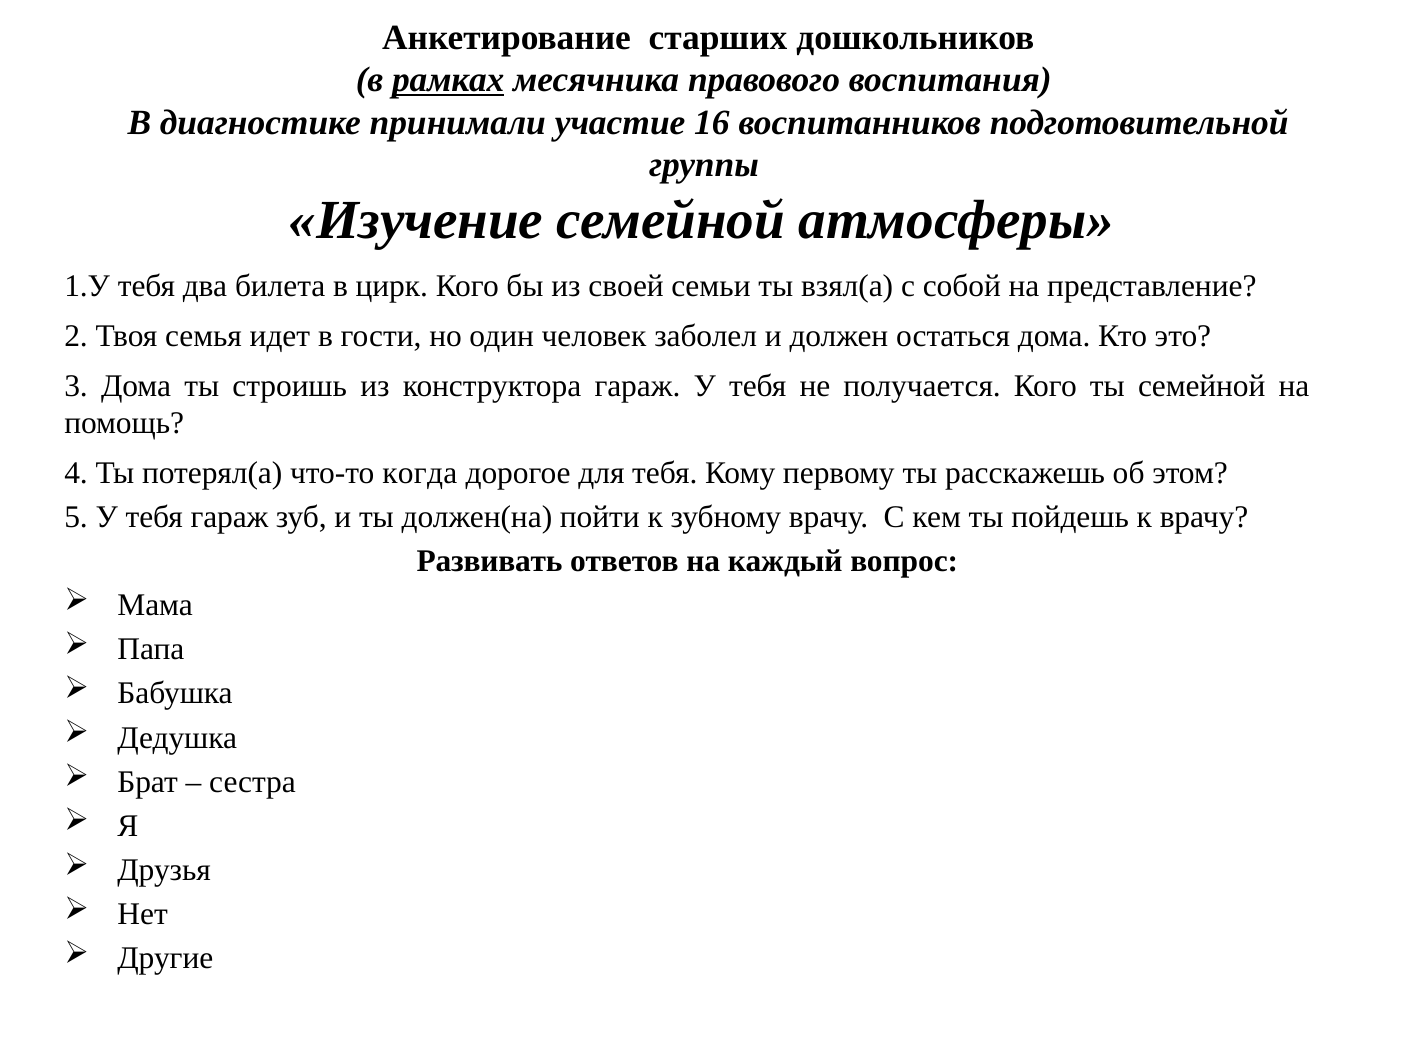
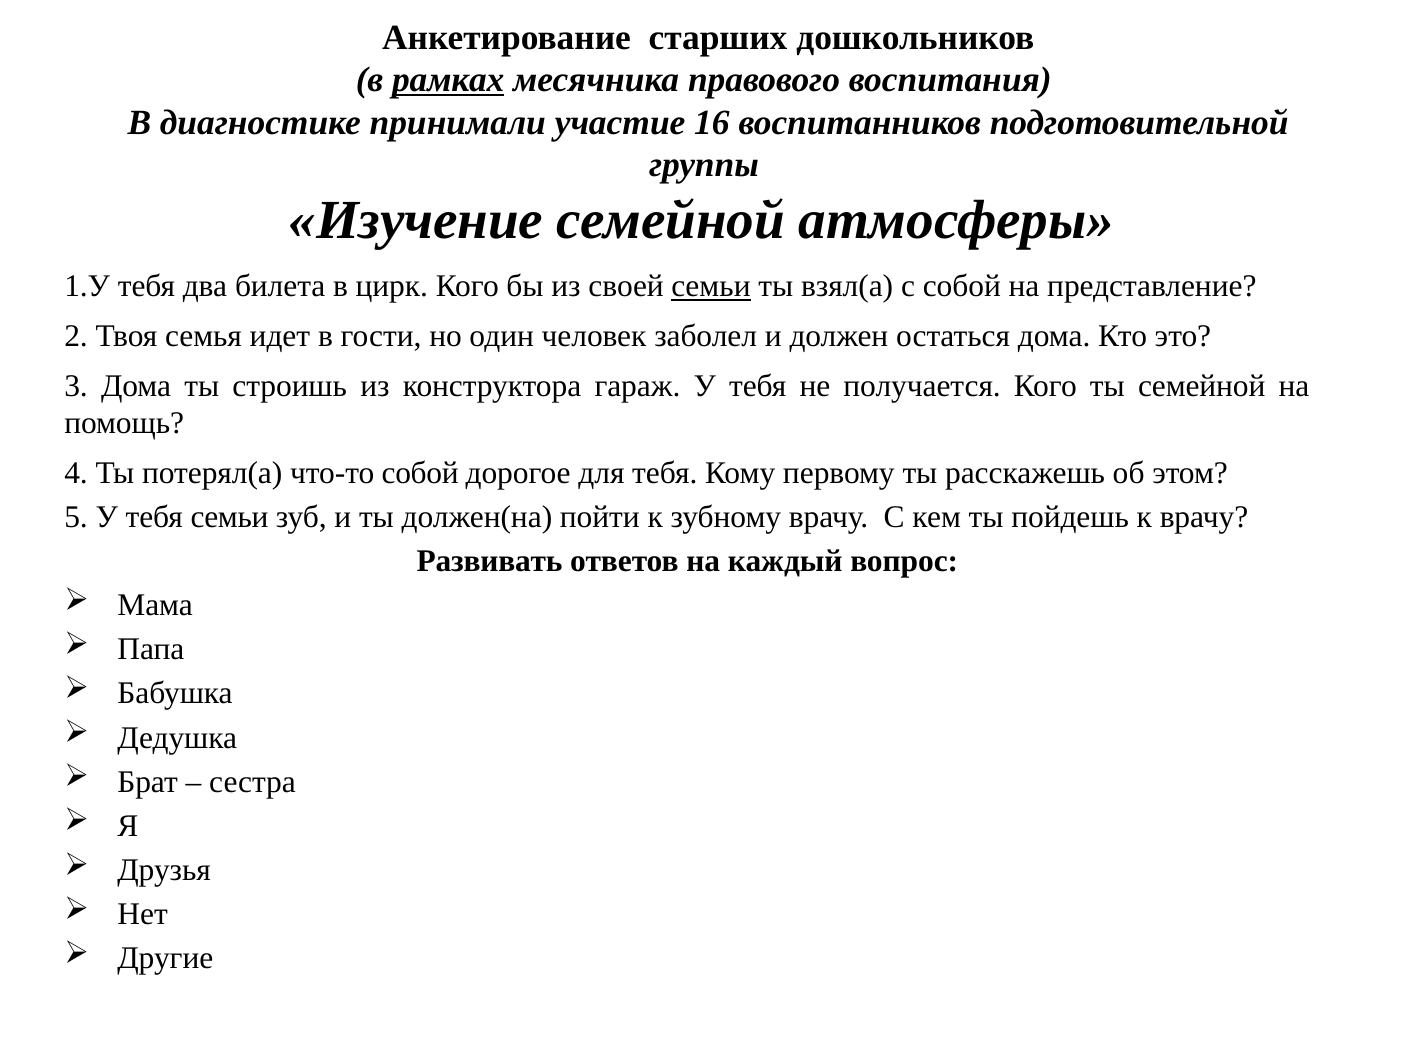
семьи underline: none -> present (711, 286)
что-то когда: когда -> собой (420, 473)
тебя гараж: гараж -> семьи (230, 517)
